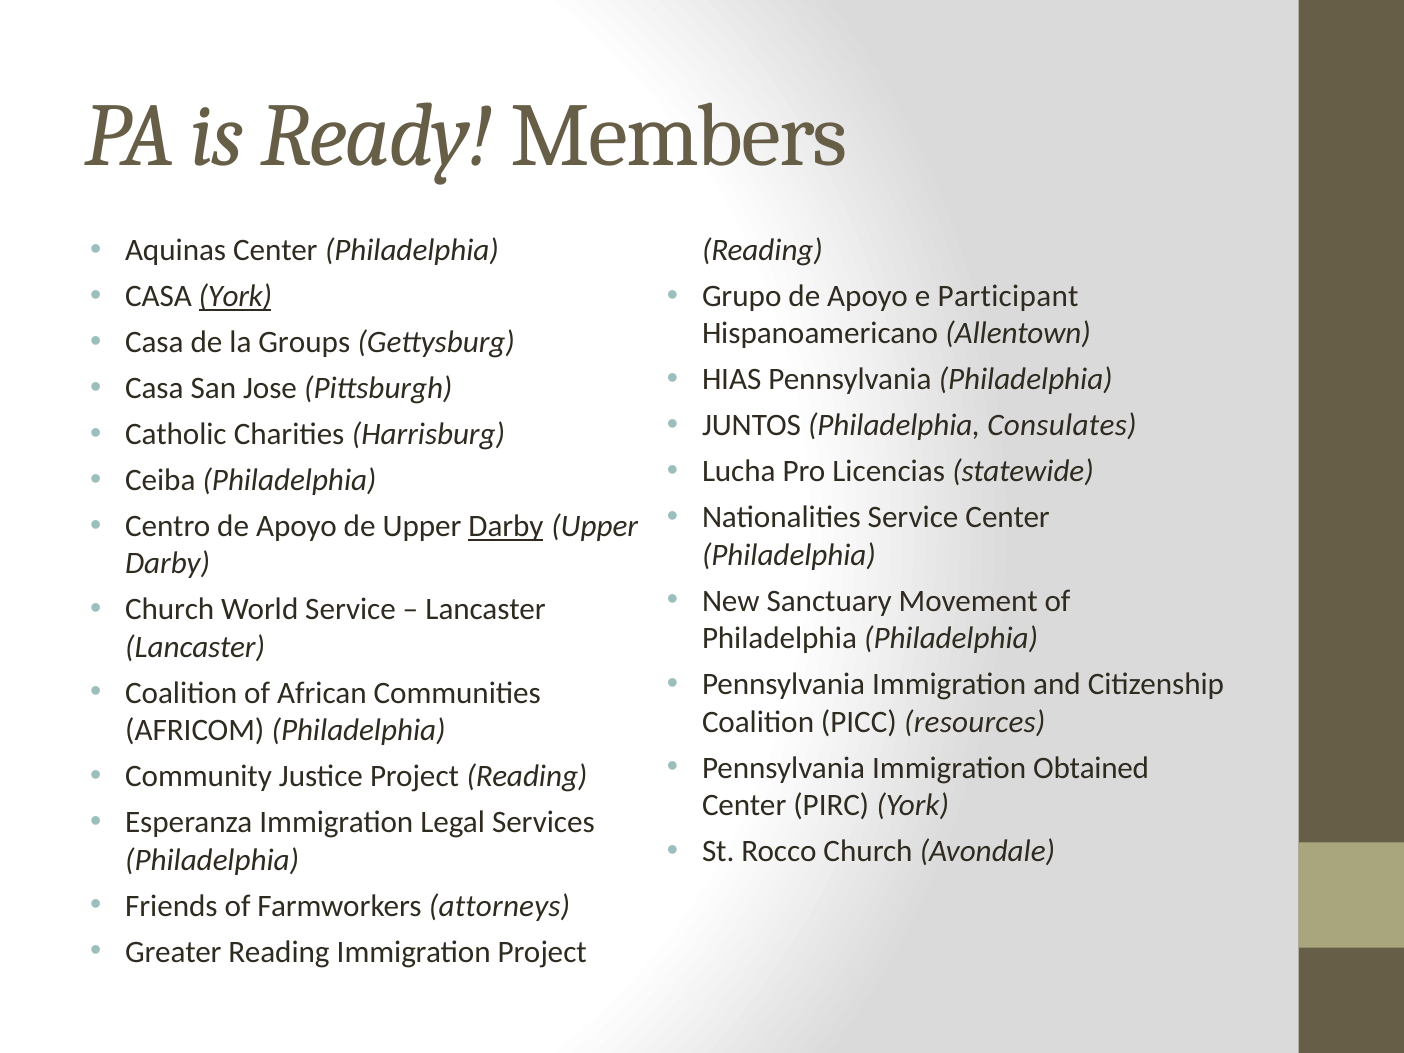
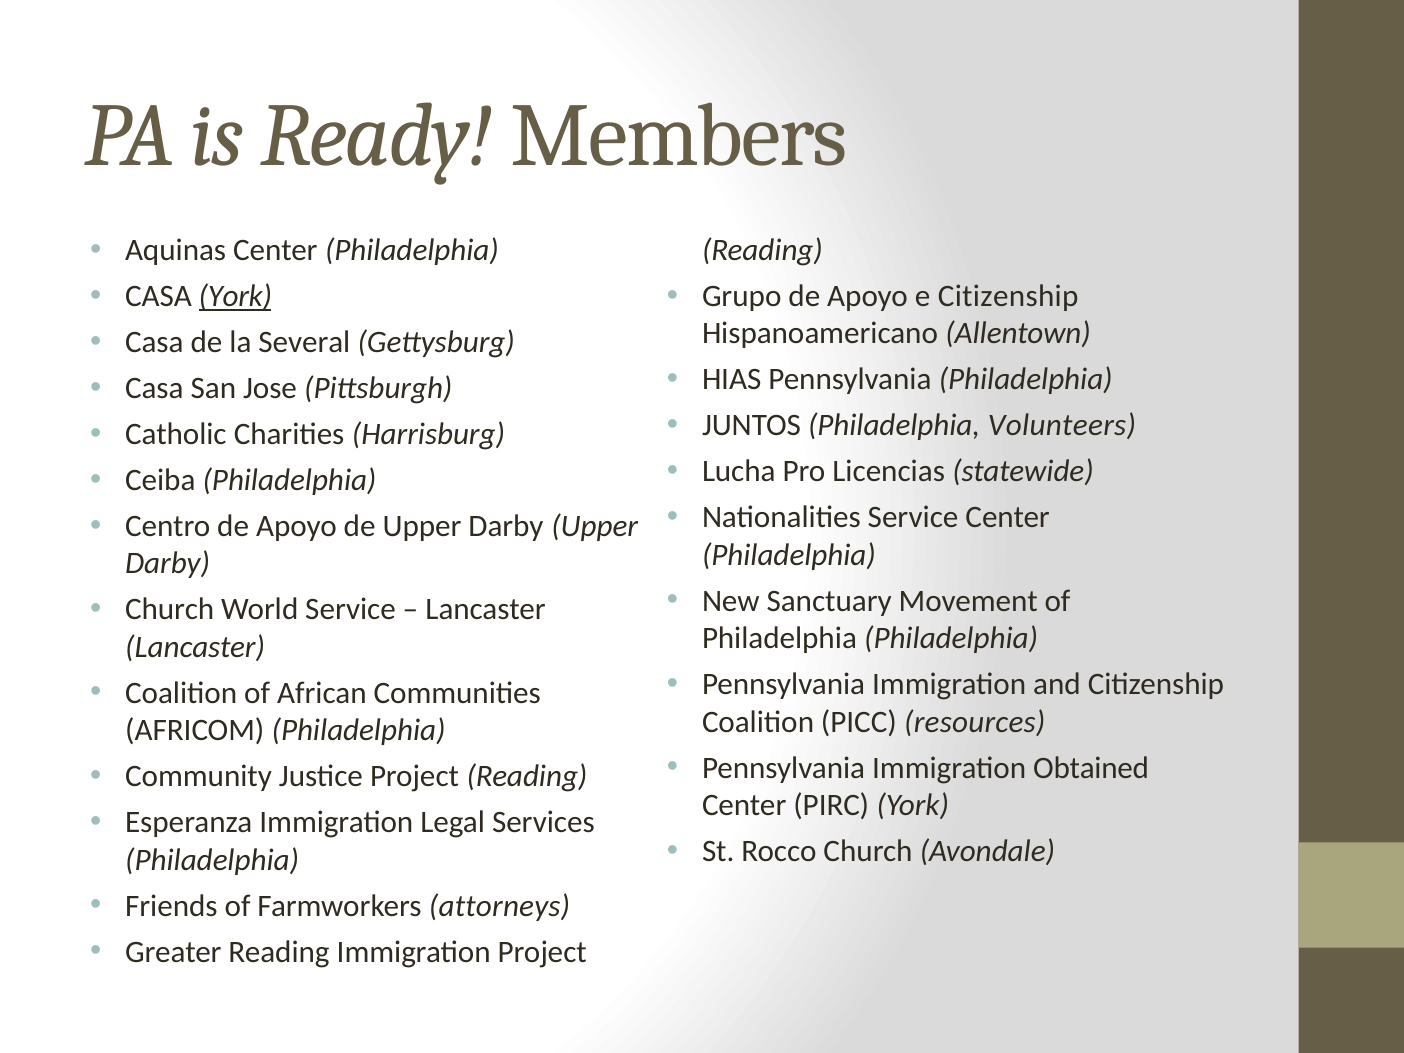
e Participant: Participant -> Citizenship (1008, 296)
Groups: Groups -> Several (304, 342)
Consulates: Consulates -> Volunteers (1062, 426)
Darby underline: present -> none (506, 526)
